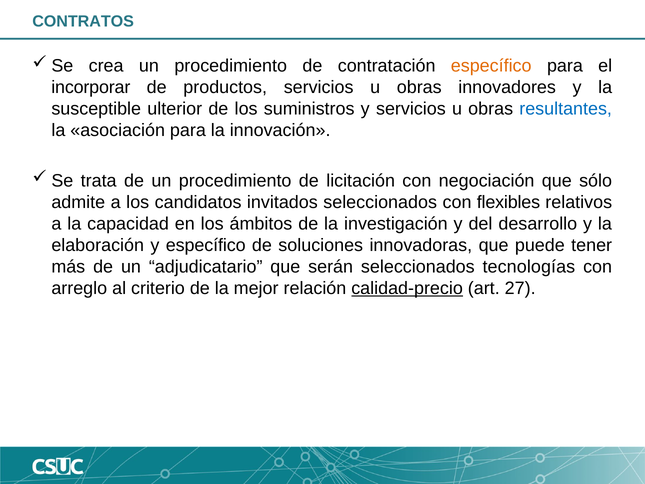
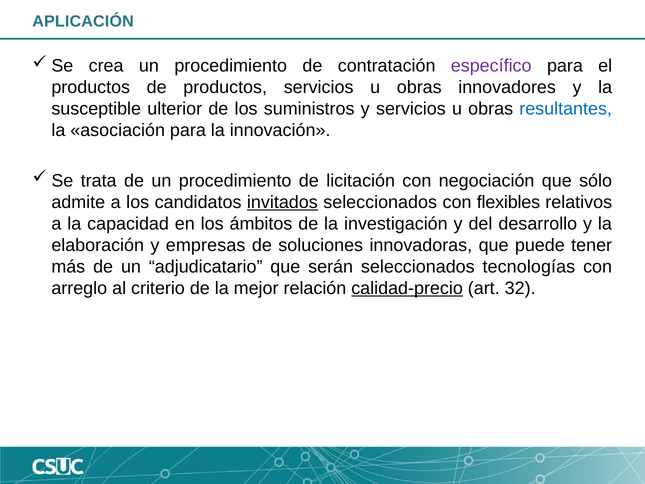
CONTRATOS: CONTRATOS -> APLICACIÓN (83, 21)
específico colour: orange -> purple (491, 66)
incorporar: incorporar -> productos (91, 87)
invitados underline: none -> present (282, 202)
y específico: específico -> empresas (206, 245)
27: 27 -> 32 (520, 288)
